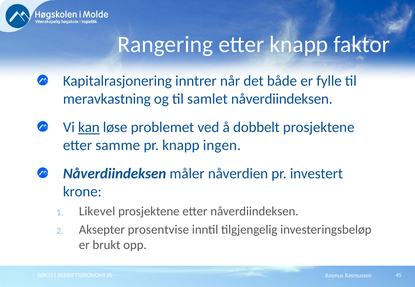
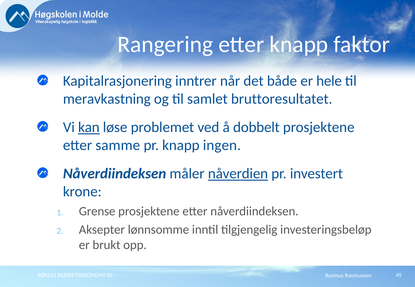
fylle: fylle -> hele (329, 81)
samlet nåverdiindeksen: nåverdiindeksen -> bruttoresultatet (282, 99)
nåverdien underline: none -> present (238, 174)
Likevel: Likevel -> Grense (97, 211)
prosentvise: prosentvise -> lønnsomme (158, 230)
